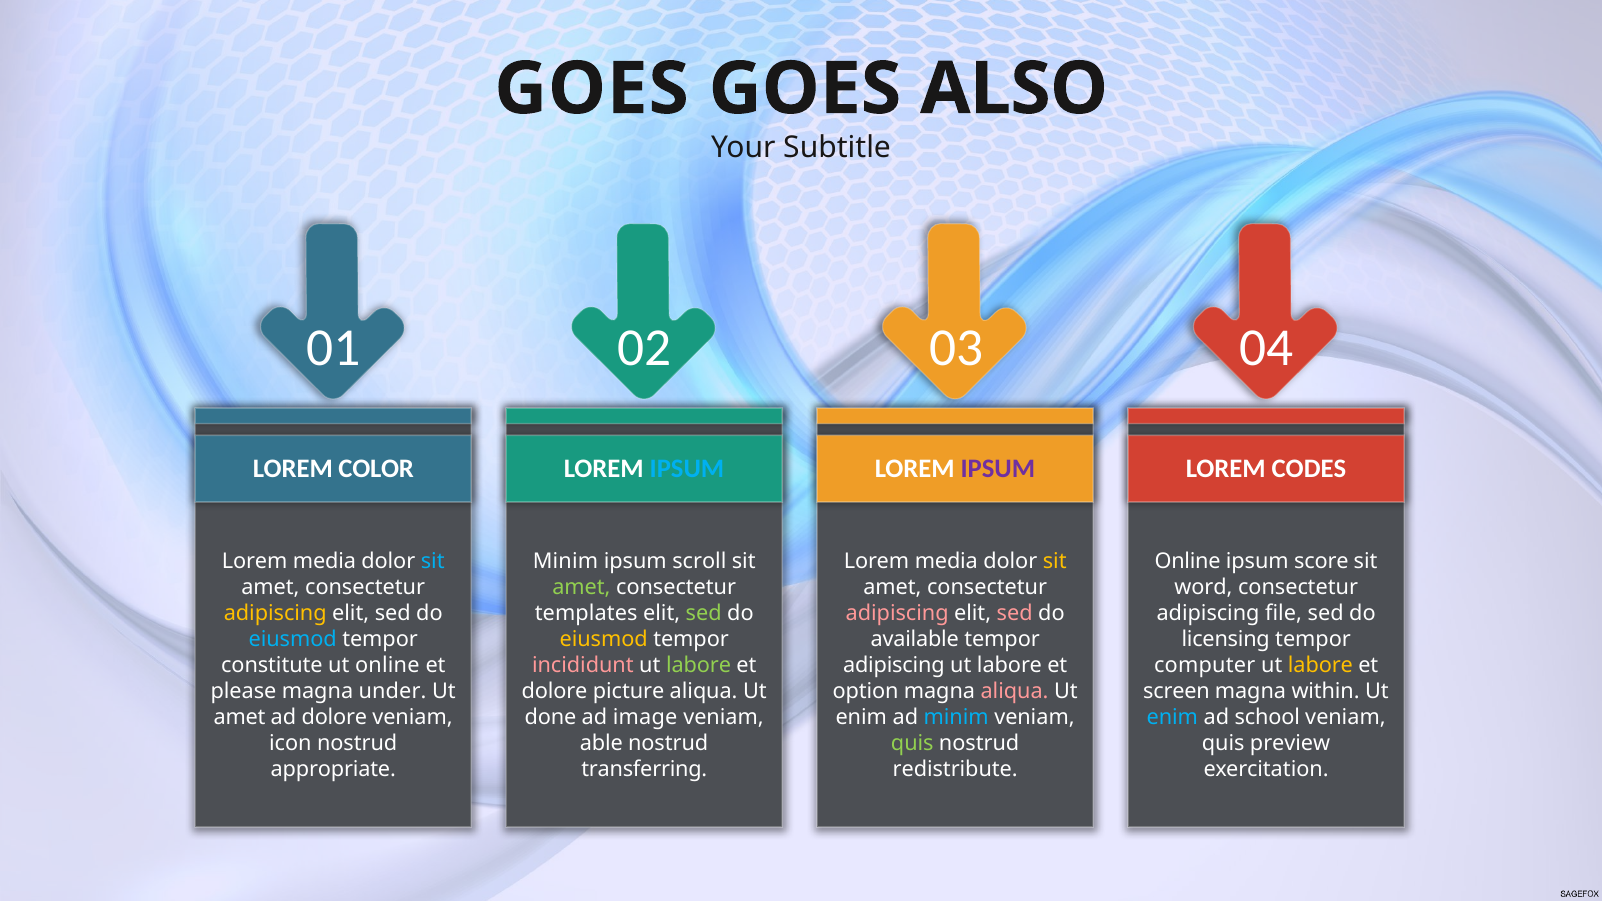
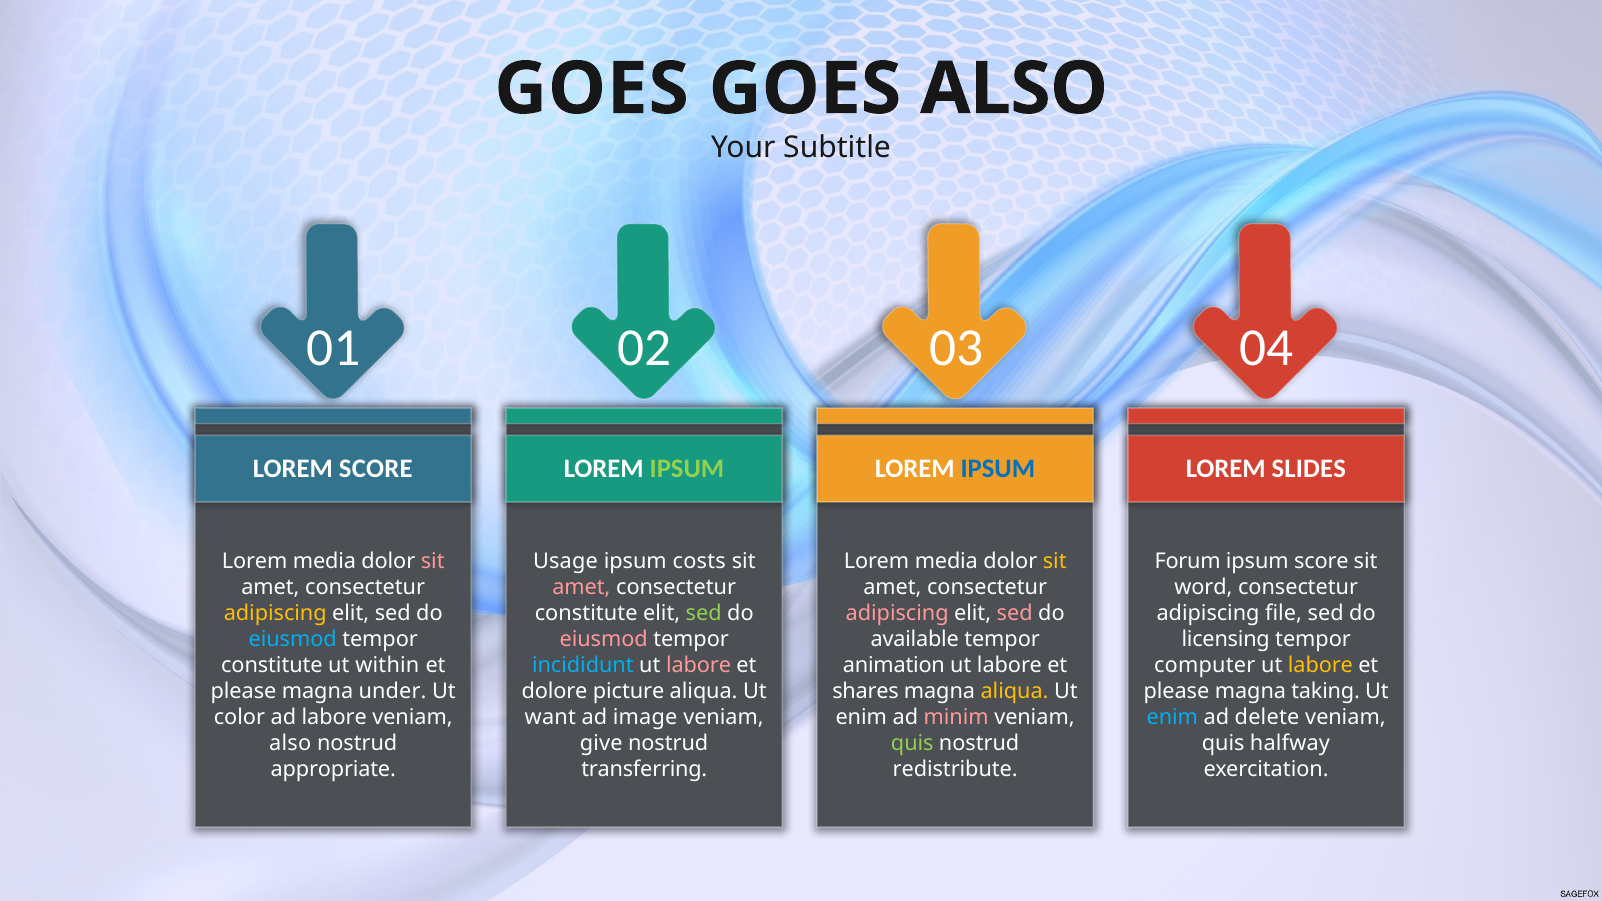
LOREM COLOR: COLOR -> SCORE (376, 468)
IPSUM colour: light blue -> light green (687, 468)
IPSUM colour: purple -> blue (998, 468)
CODES: CODES -> SLIDES (1309, 468)
sit colour: light blue -> pink (433, 561)
Minim: Minim -> Usage (565, 561)
scroll: scroll -> costs (699, 561)
Online: Online -> Forum (1188, 561)
amet colour: light green -> pink (581, 587)
templates: templates -> constitute (586, 613)
eiusmod colour: yellow -> pink (604, 639)
ut online: online -> within (387, 665)
incididunt colour: pink -> light blue (583, 665)
labore colour: light green -> pink (698, 665)
adipiscing: adipiscing -> animation (894, 665)
option: option -> shares (866, 691)
aliqua colour: pink -> yellow (1015, 691)
screen: screen -> please (1176, 691)
within: within -> taking (1326, 691)
amet: amet -> color (239, 717)
ad dolore: dolore -> labore (334, 717)
done: done -> want (550, 717)
minim colour: light blue -> pink (956, 717)
school: school -> delete (1267, 717)
icon: icon -> also (290, 744)
able: able -> give (601, 744)
preview: preview -> halfway (1290, 744)
